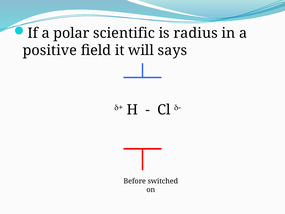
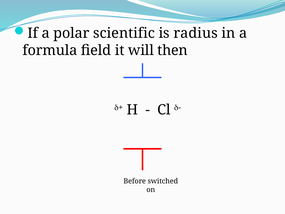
positive: positive -> formula (50, 50)
says: says -> then (173, 50)
